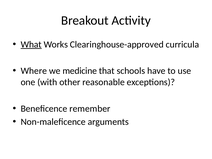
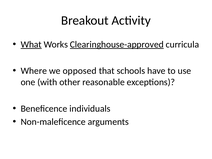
Clearinghouse-approved underline: none -> present (117, 44)
medicine: medicine -> opposed (80, 71)
remember: remember -> individuals (90, 109)
